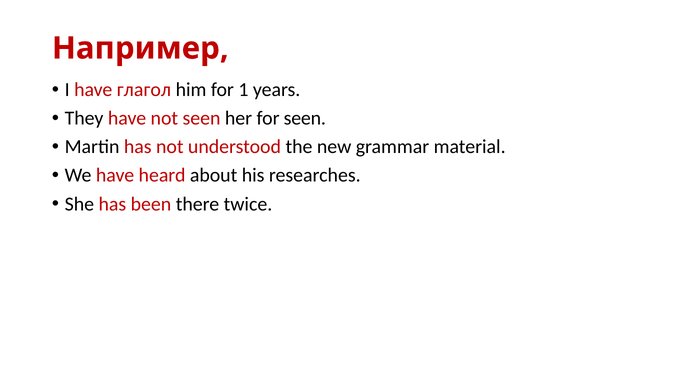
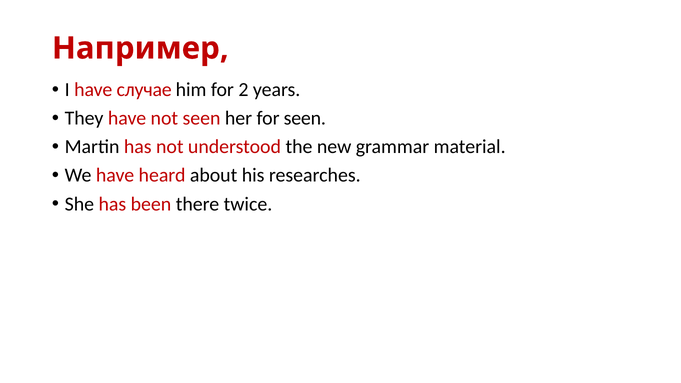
глагол: глагол -> случае (144, 90)
1: 1 -> 2 (243, 90)
